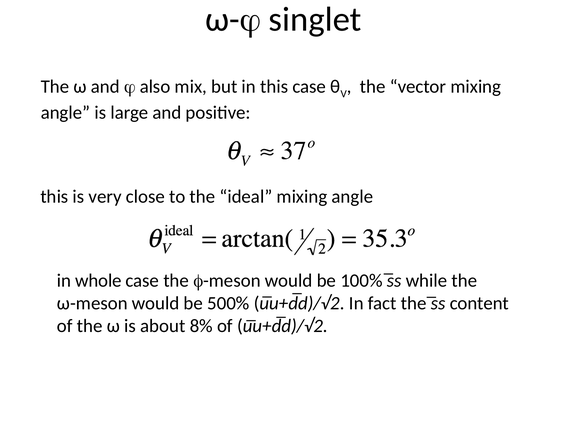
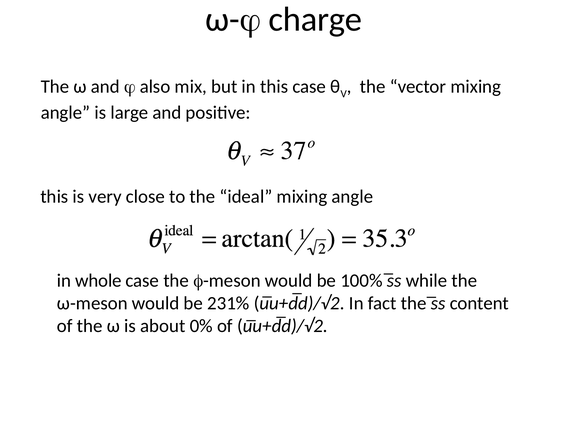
singlet: singlet -> charge (315, 19)
500%: 500% -> 231% (228, 303)
8%: 8% -> 0% (201, 326)
